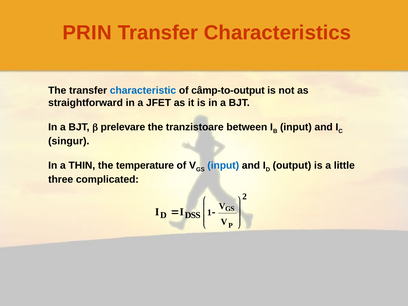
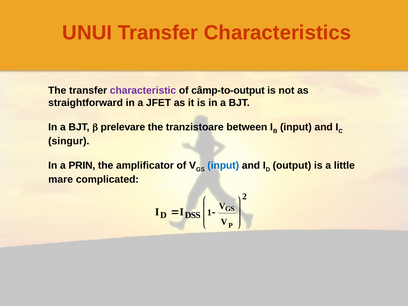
PRIN: PRIN -> UNUI (87, 33)
characteristic colour: blue -> purple (143, 90)
THIN: THIN -> PRIN (82, 166)
temperature: temperature -> amplificator (145, 166)
three: three -> mare (61, 179)
